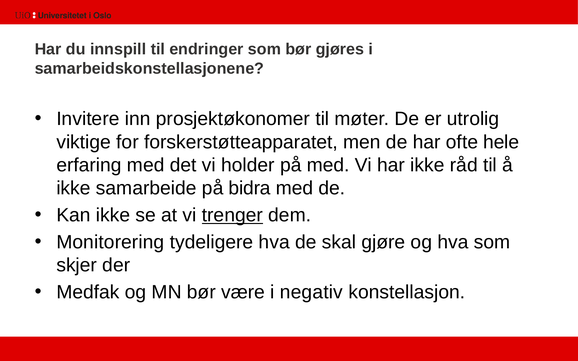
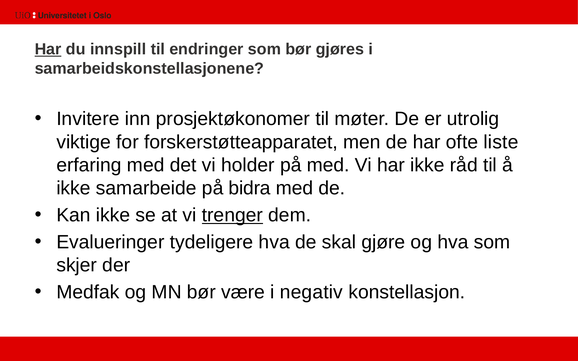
Har underline: none -> present (48, 49)
hele: hele -> liste (501, 142)
Monitorering: Monitorering -> Evalueringer (110, 242)
